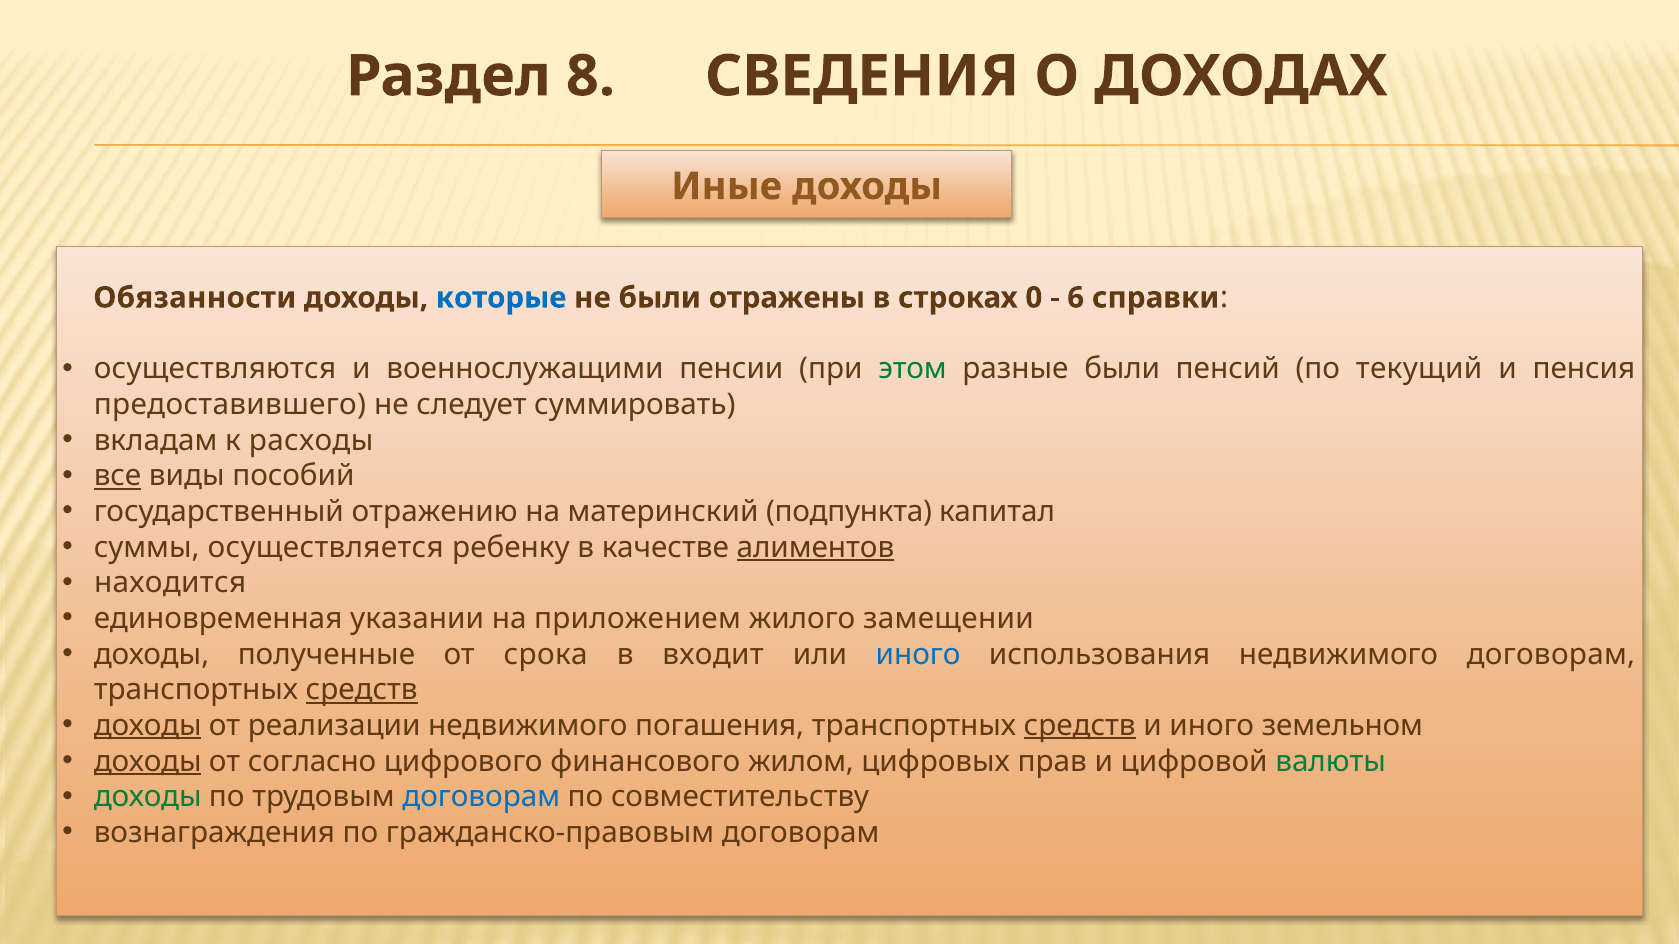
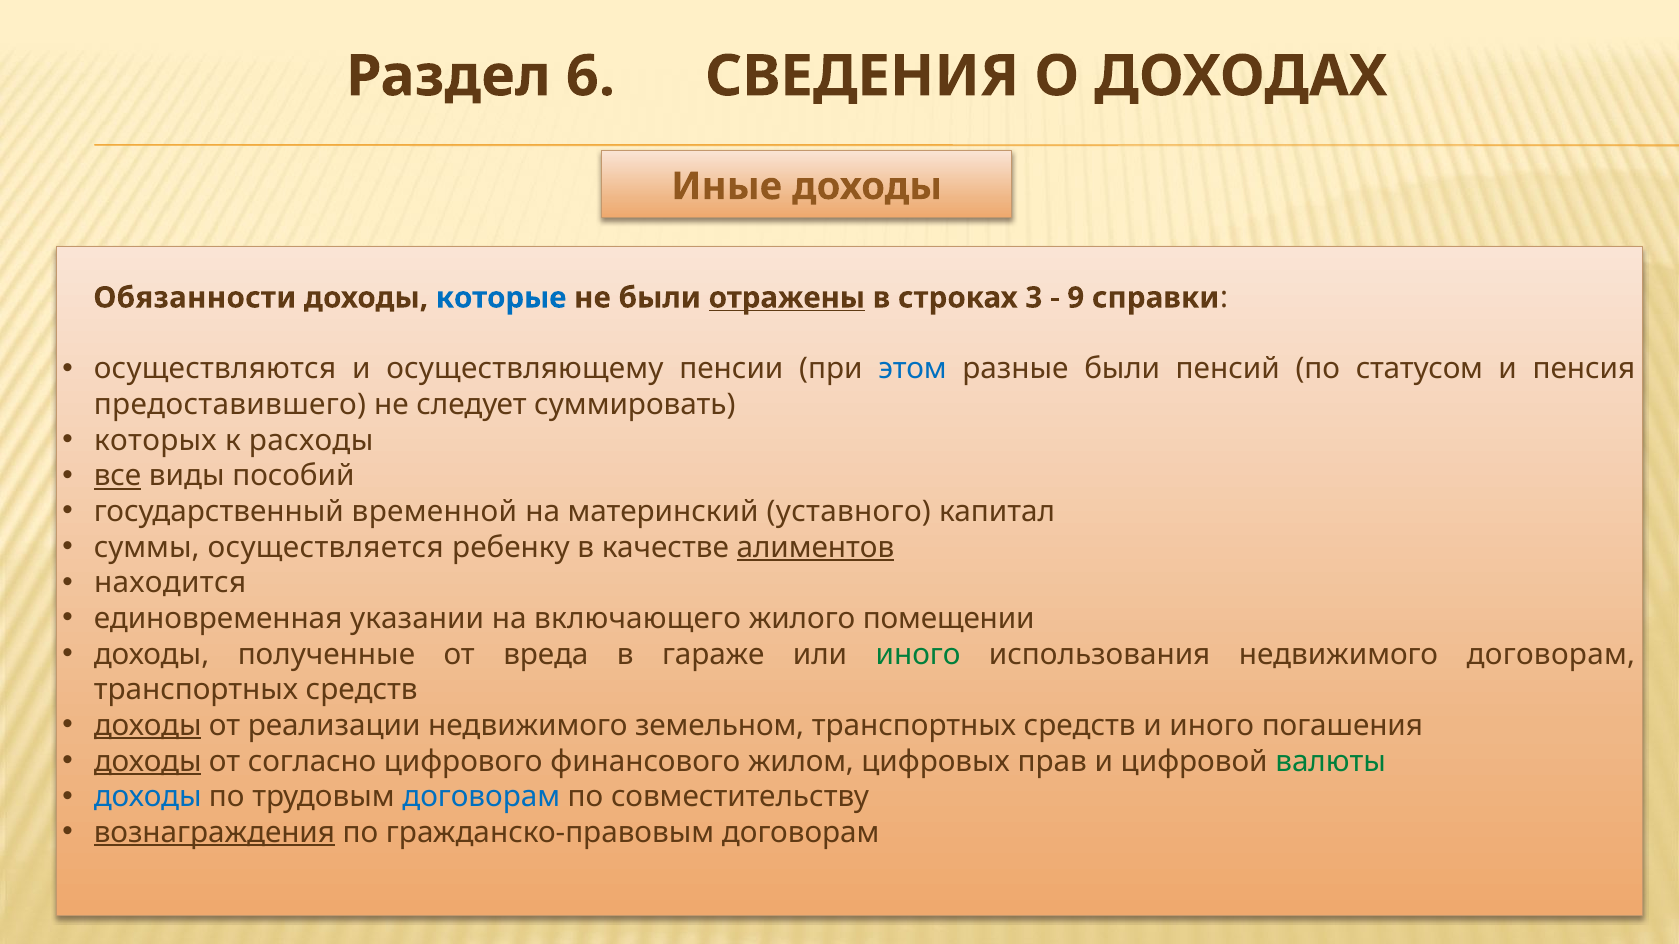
8: 8 -> 6 (590, 76)
отражены underline: none -> present (787, 298)
0: 0 -> 3 (1034, 298)
6: 6 -> 9 (1076, 298)
военнослужащими: военнослужащими -> осуществляющему (525, 369)
этом colour: green -> blue (913, 369)
текущий: текущий -> статусом (1419, 369)
вкладам: вкладам -> которых (155, 441)
отражению: отражению -> временной (434, 512)
подпункта: подпункта -> уставного (849, 512)
приложением: приложением -> включающего (638, 619)
замещении: замещении -> помещении (949, 619)
срока: срока -> вреда (546, 655)
входит: входит -> гараже (713, 655)
иного colour: blue -> green (918, 655)
средств underline: present -> none (362, 690)
погашения: погашения -> земельном (720, 726)
средств underline: present -> none (1080, 726)
земельном: земельном -> погашения (1342, 726)
доходы colour: green -> blue (148, 797)
вознаграждения underline: none -> present (214, 833)
